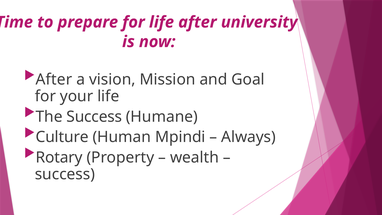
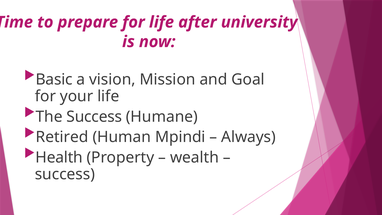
After: After -> Basic (54, 80)
Culture: Culture -> Retired (62, 137)
Rotary: Rotary -> Health (59, 157)
